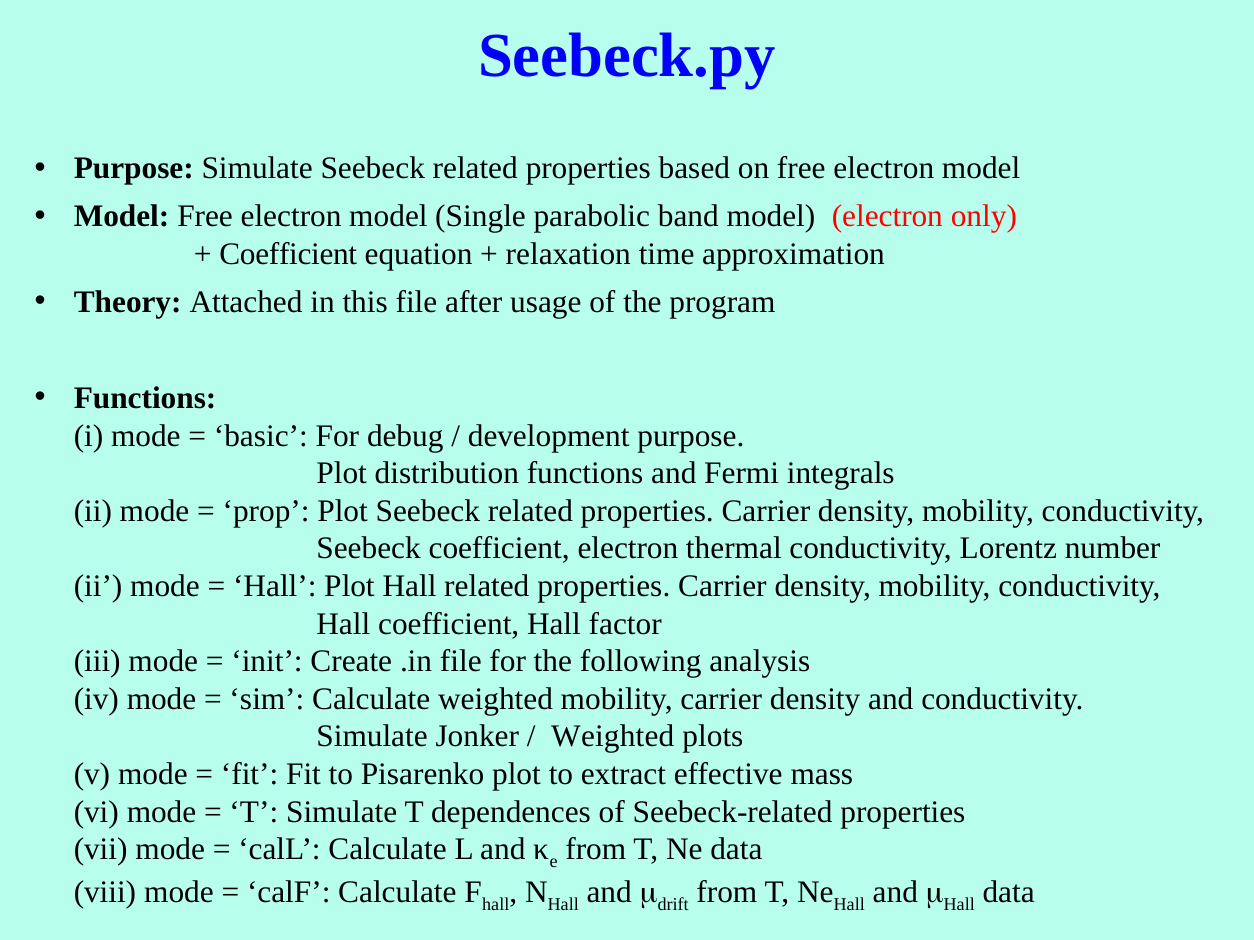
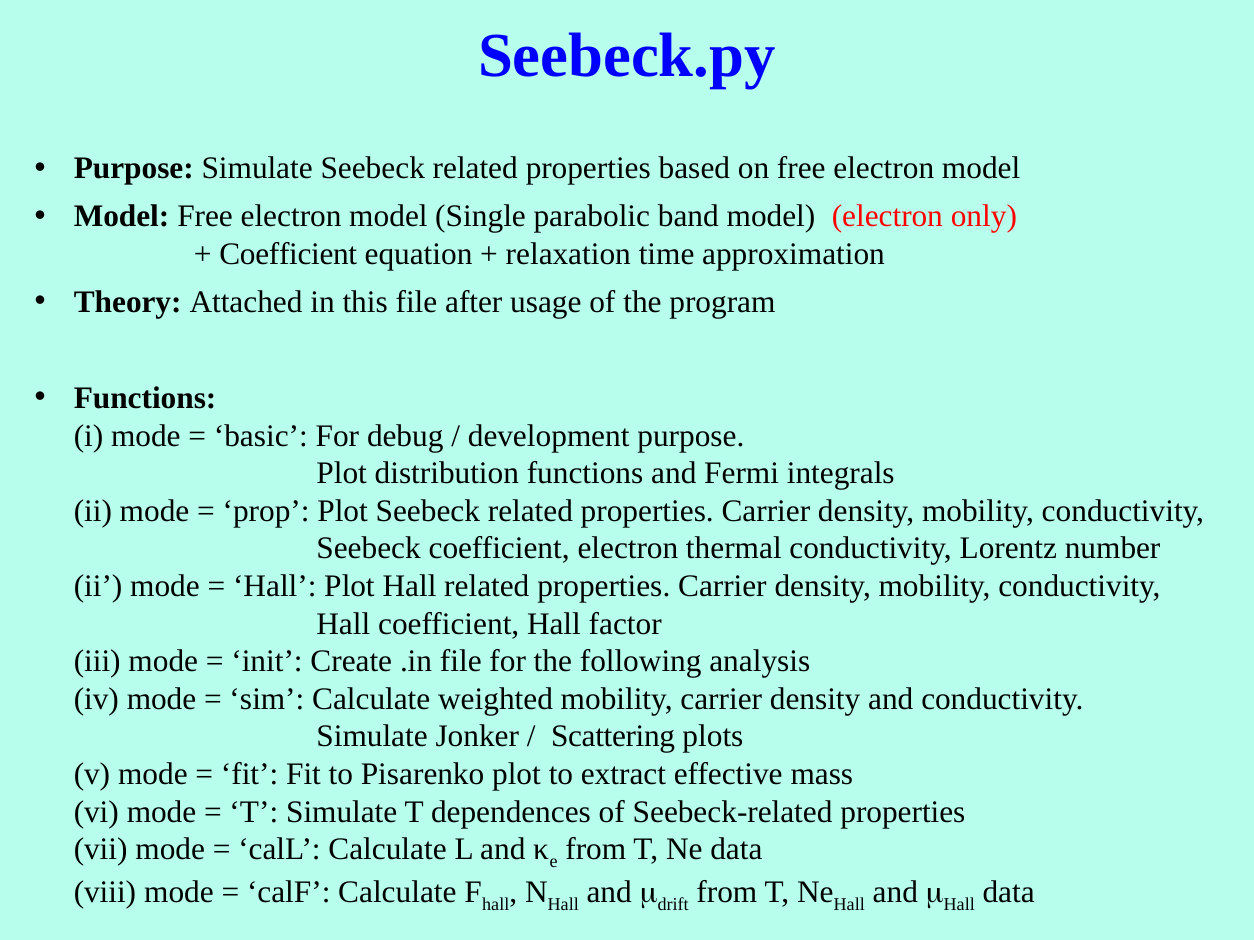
Weighted: Weighted -> Scattering (613, 737)
